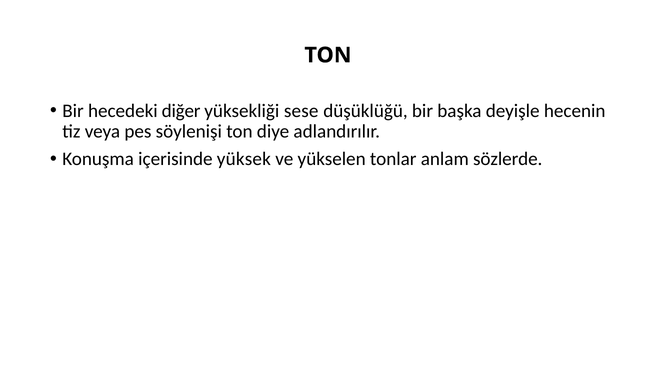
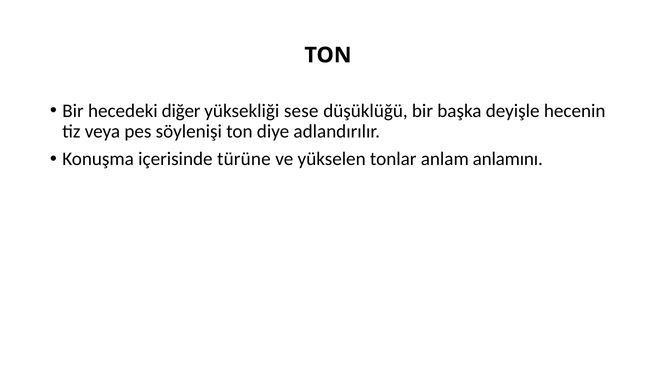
yüksek: yüksek -> türüne (244, 159)
sözlerde: sözlerde -> anlamını (508, 159)
